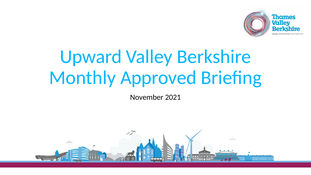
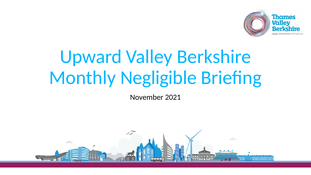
Approved: Approved -> Negligible (158, 78)
